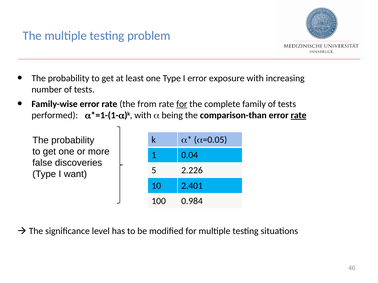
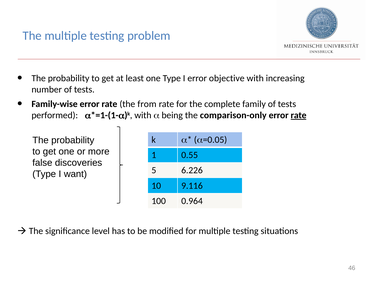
exposure: exposure -> objective (227, 78)
for underline: present -> none (182, 104)
comparison-than: comparison-than -> comparison-only (233, 115)
0.04: 0.04 -> 0.55 (190, 155)
2.226: 2.226 -> 6.226 (192, 171)
2.401: 2.401 -> 9.116 (192, 186)
0.984: 0.984 -> 0.964 (192, 201)
